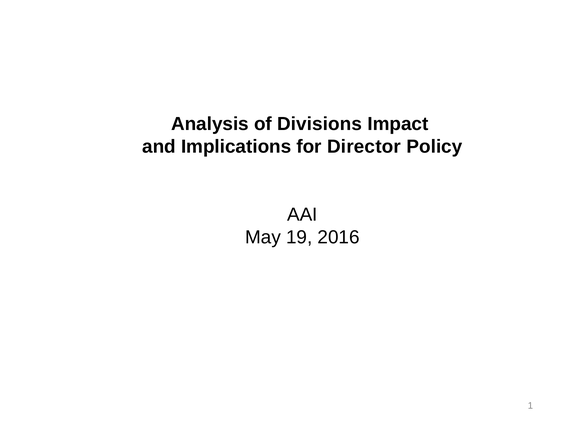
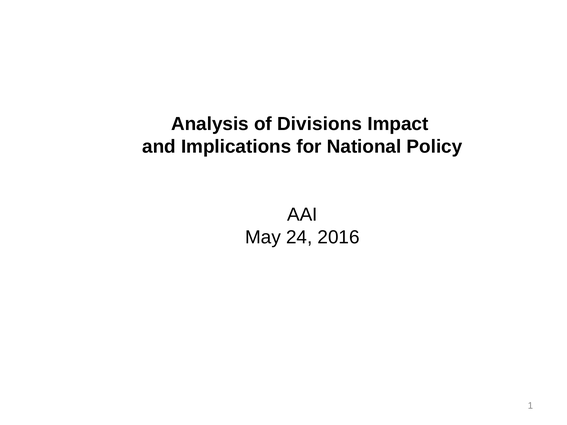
Director: Director -> National (364, 147)
19: 19 -> 24 (299, 238)
